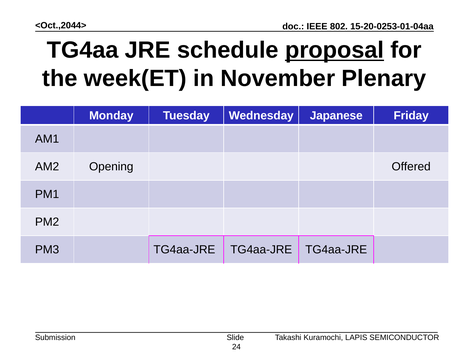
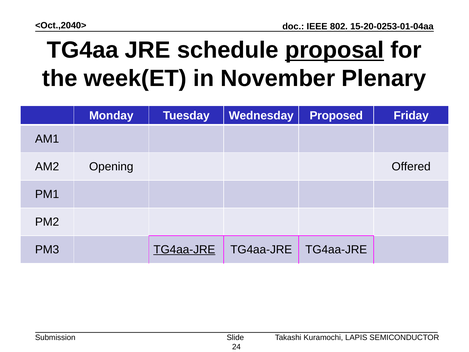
<Oct.,2044>: <Oct.,2044> -> <Oct.,2040> (61, 26)
Japanese: Japanese -> Proposed (336, 115)
TG4aa-JRE underline: none -> present (184, 250)
